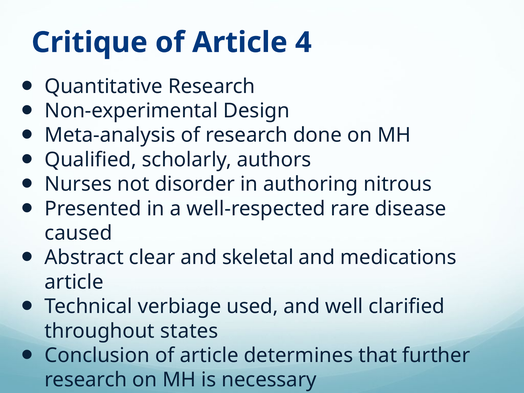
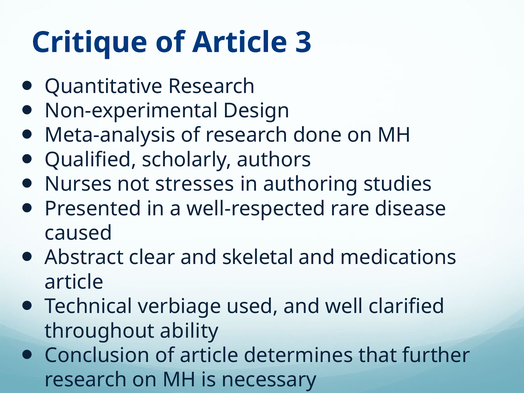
4: 4 -> 3 (303, 42)
disorder: disorder -> stresses (195, 184)
nitrous: nitrous -> studies (398, 184)
states: states -> ability (189, 331)
